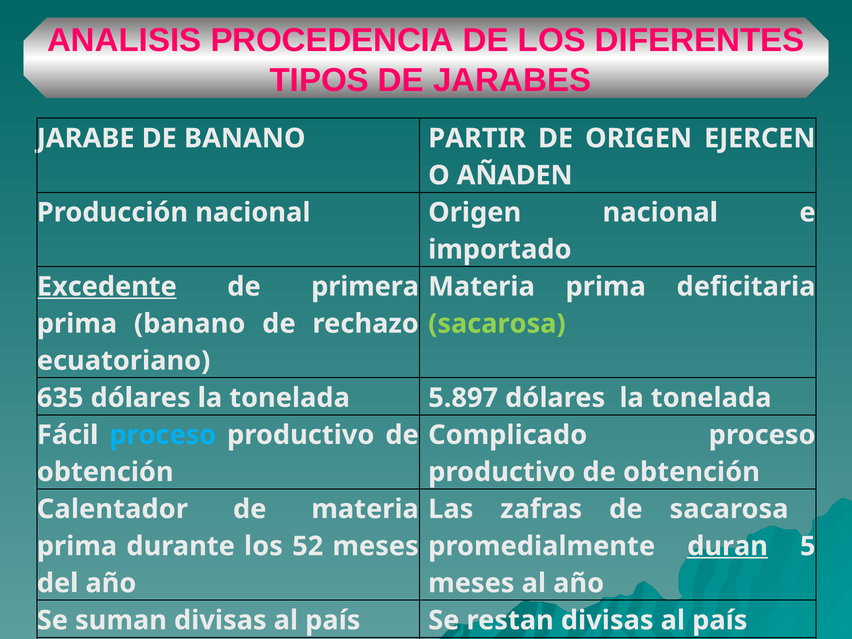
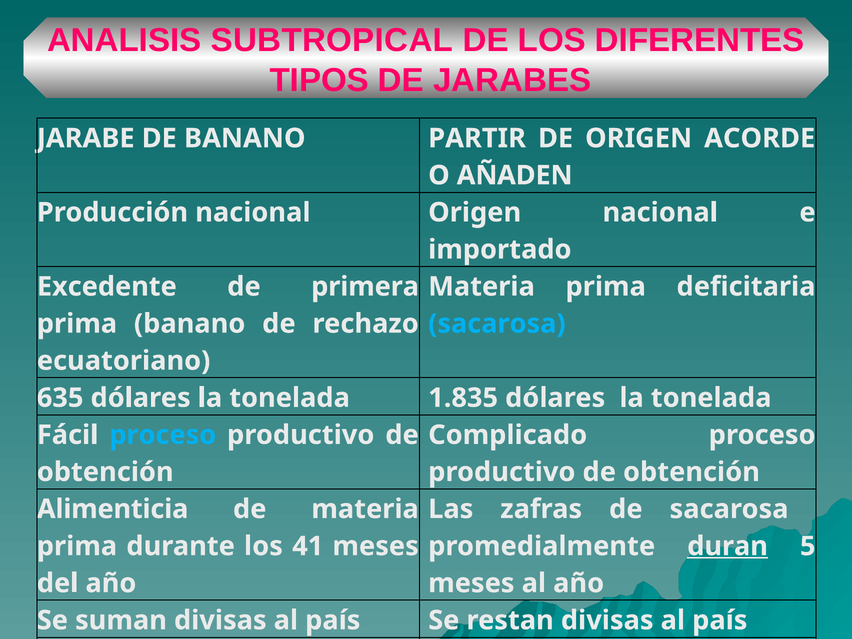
PROCEDENCIA: PROCEDENCIA -> SUBTROPICAL (332, 40)
EJERCEN: EJERCEN -> ACORDE (760, 138)
Excedente underline: present -> none (107, 287)
sacarosa colour: light green -> light blue (497, 324)
5.897: 5.897 -> 1.835 (463, 398)
Calentador: Calentador -> Alimenticia (113, 509)
52: 52 -> 41 (308, 546)
